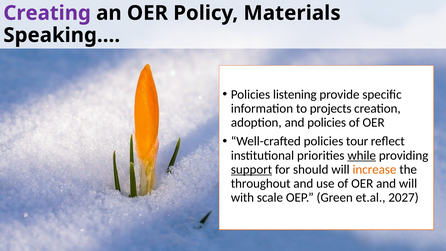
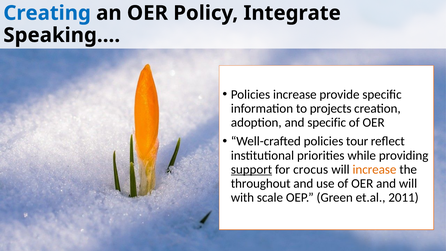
Creating colour: purple -> blue (47, 13)
Materials: Materials -> Integrate (292, 13)
Policies listening: listening -> increase (295, 94)
and policies: policies -> specific (327, 123)
while underline: present -> none (362, 155)
should: should -> crocus (311, 169)
2027: 2027 -> 2011 (404, 197)
